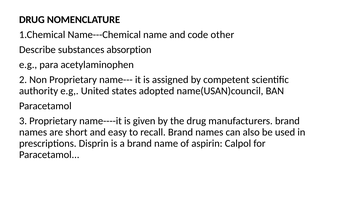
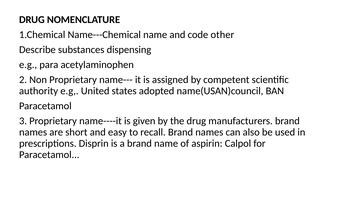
absorption: absorption -> dispensing (129, 50)
